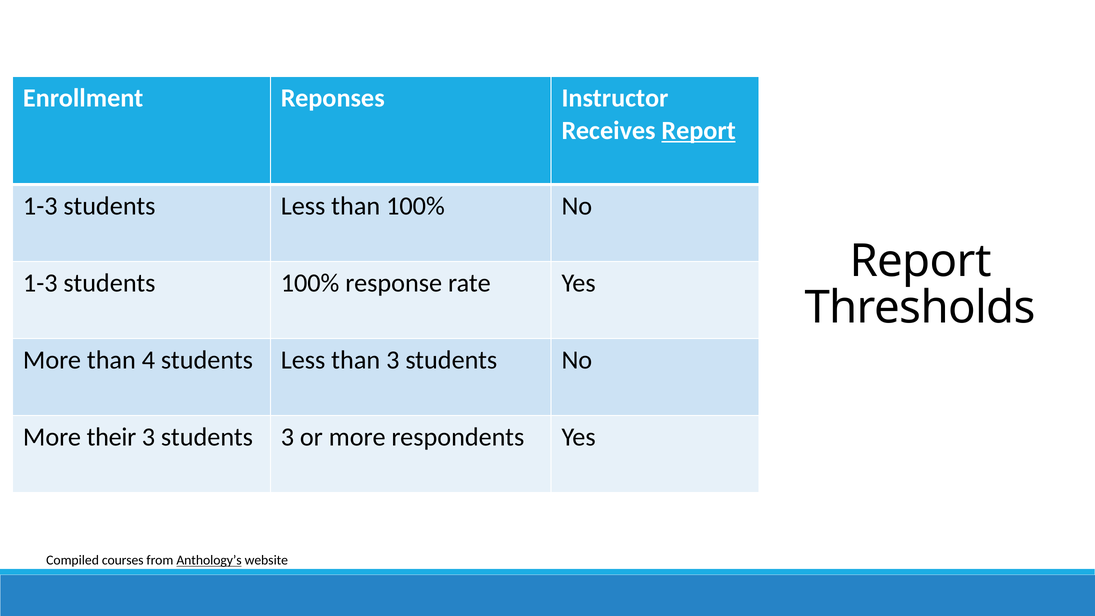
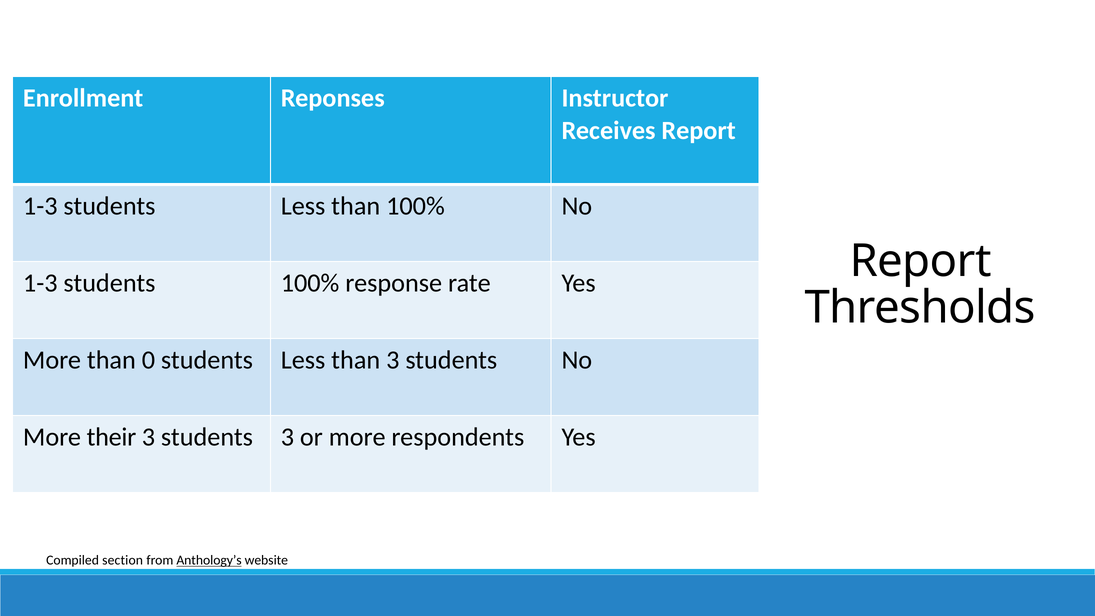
Report underline: present -> none (699, 130)
4: 4 -> 0 (148, 360)
courses: courses -> section (123, 560)
